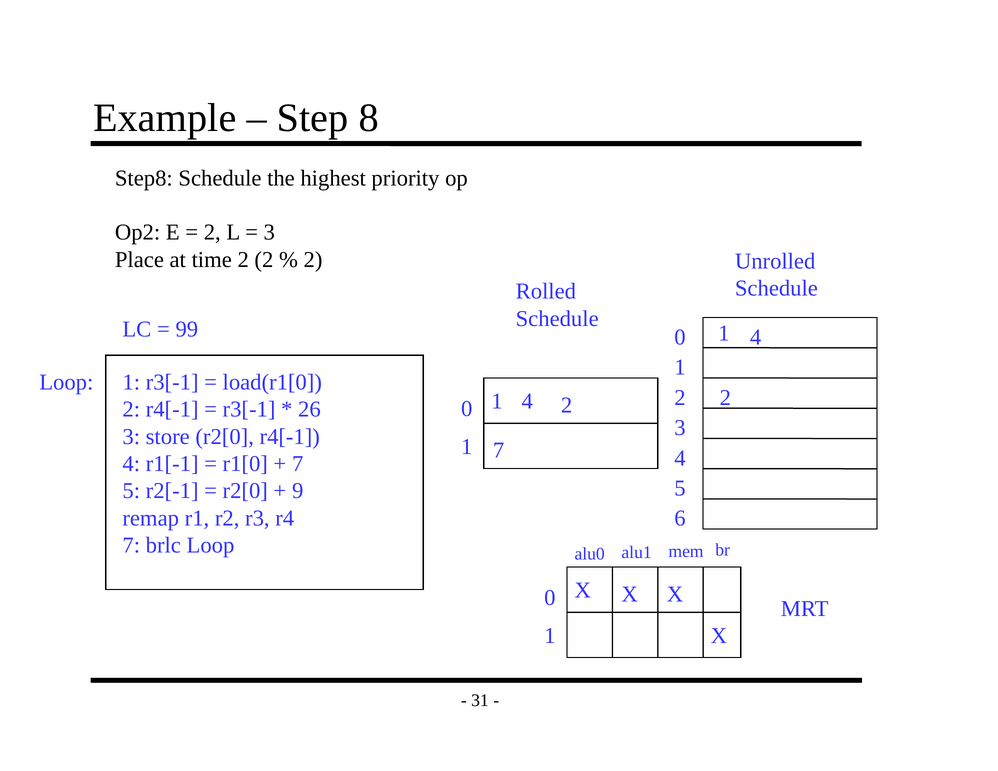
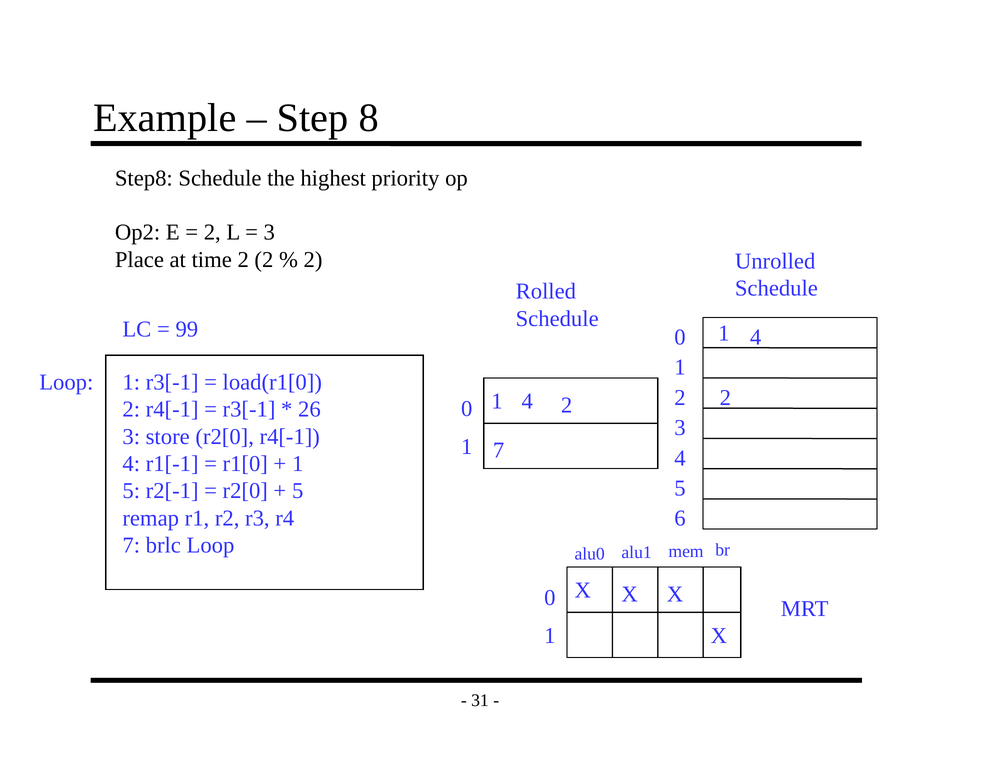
7: 7 -> 1 (298, 464)
9: 9 -> 5 (298, 491)
